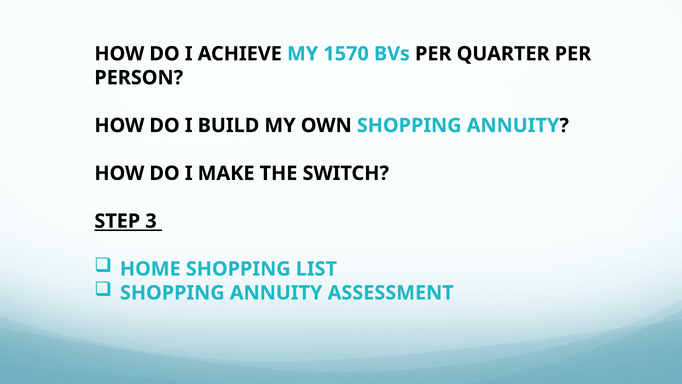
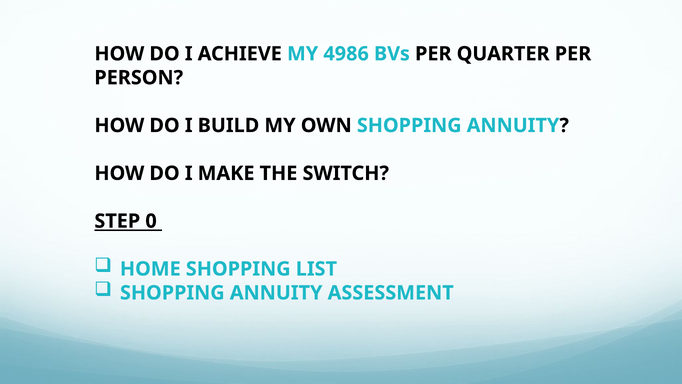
1570: 1570 -> 4986 (346, 54)
3: 3 -> 0 (151, 221)
